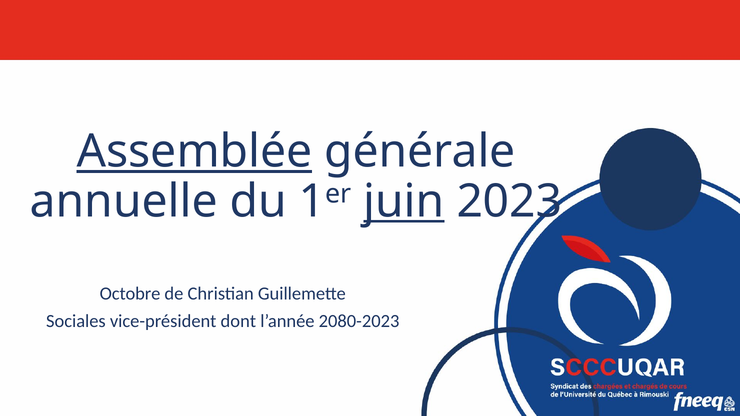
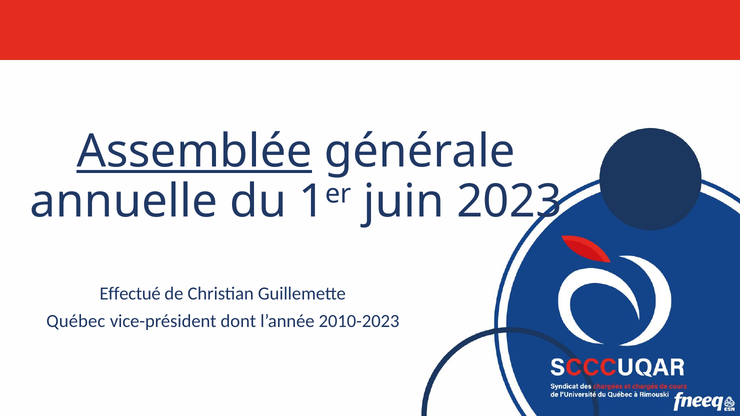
juin underline: present -> none (404, 202)
Octobre: Octobre -> Effectué (130, 294)
Sociales: Sociales -> Québec (76, 321)
2080-2023: 2080-2023 -> 2010-2023 (359, 321)
